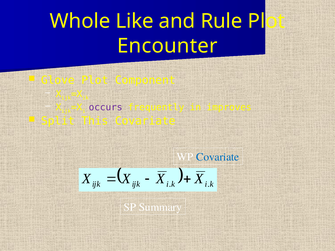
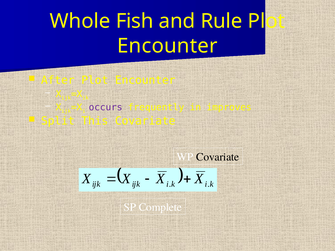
Like: Like -> Fish (135, 21)
Glove: Glove -> After (58, 80)
Component: Component -> Encounter (145, 80)
Covariate colour: blue -> black (218, 157)
Summary: Summary -> Complete (160, 207)
